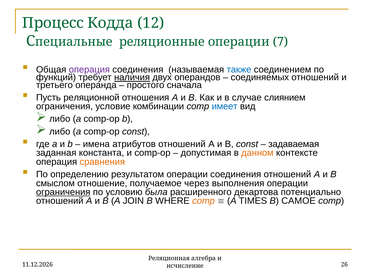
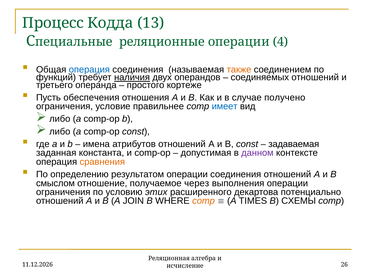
12: 12 -> 13 (151, 23)
7: 7 -> 4 (281, 42)
операция colour: purple -> blue (89, 70)
также colour: blue -> orange (239, 70)
сначала: сначала -> кортеже (184, 85)
реляционной: реляционной -> обеспечения (91, 98)
слиянием: слиянием -> получено (285, 98)
комбинации: комбинации -> правильнее (158, 107)
данном colour: orange -> purple (257, 153)
ограничения underline: present -> none (63, 192)
была: была -> этих (156, 192)
САМОЕ: САМОЕ -> СХЕМЫ (299, 201)
